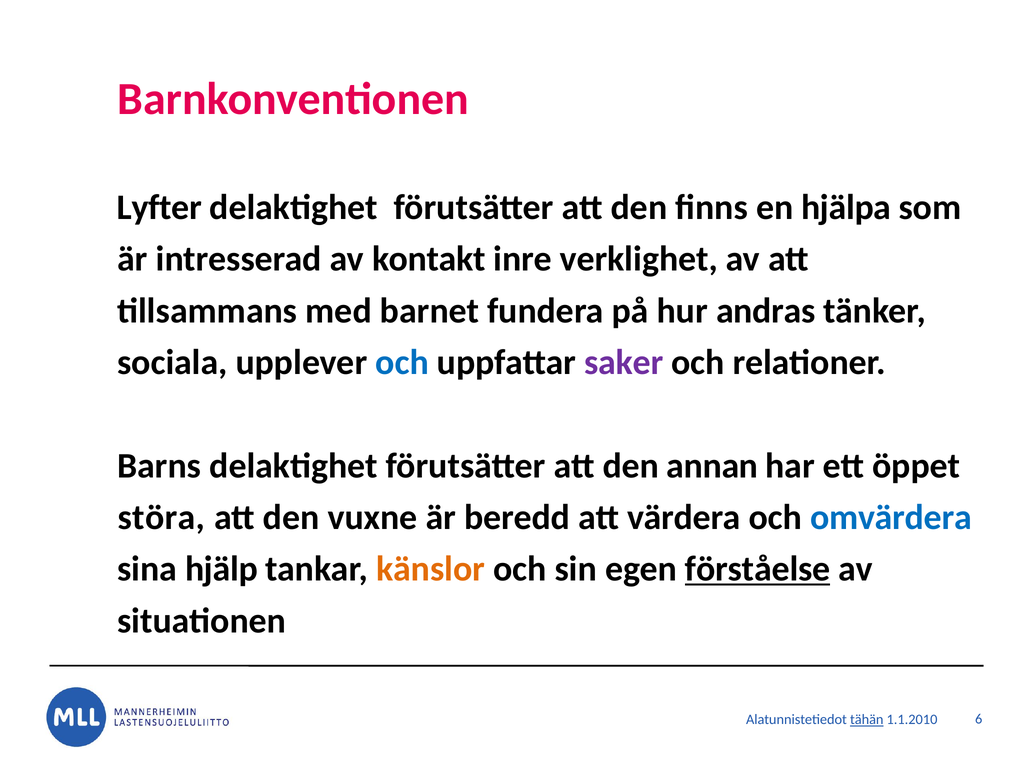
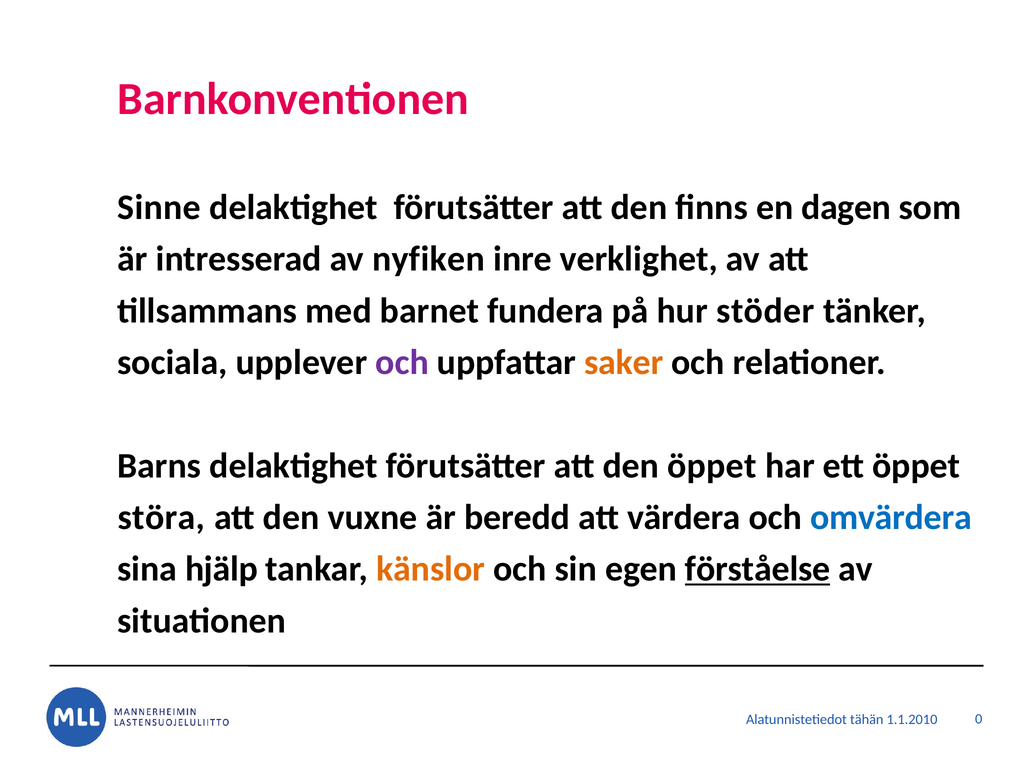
Lyfter: Lyfter -> Sinne (159, 207)
hjälpa: hjälpa -> dagen (846, 207)
kontakt: kontakt -> nyfiken (429, 259)
andras: andras -> stöder (765, 311)
och colour: blue -> purple (402, 363)
saker colour: purple -> orange (624, 363)
den annan: annan -> öppet (712, 466)
tähän underline: present -> none (867, 720)
6: 6 -> 0 (979, 720)
